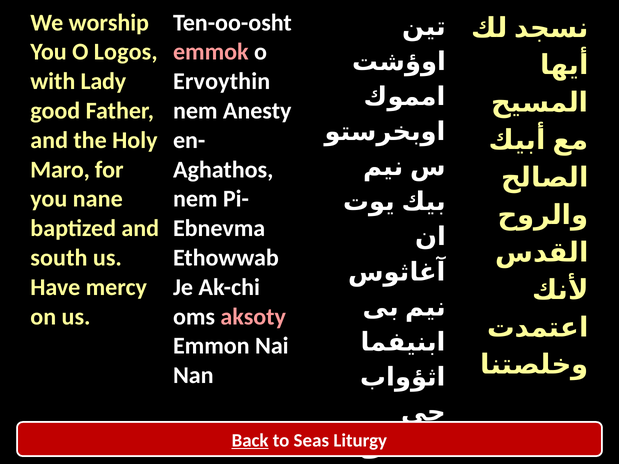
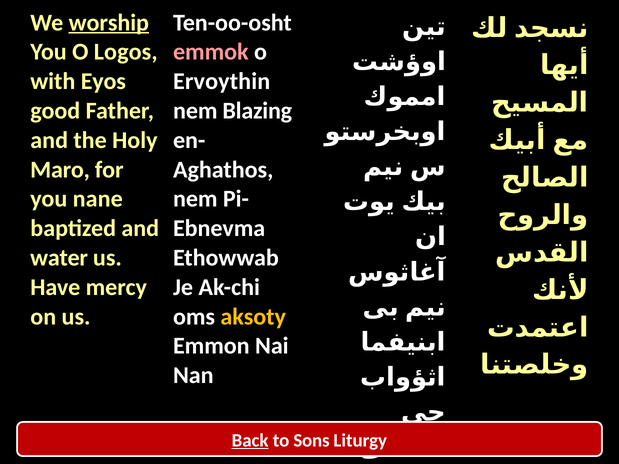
worship underline: none -> present (109, 23)
Lady: Lady -> Eyos (103, 81)
Anesty: Anesty -> Blazing (257, 111)
south: south -> water (59, 258)
aksoty colour: pink -> yellow (253, 317)
Seas: Seas -> Sons (311, 441)
